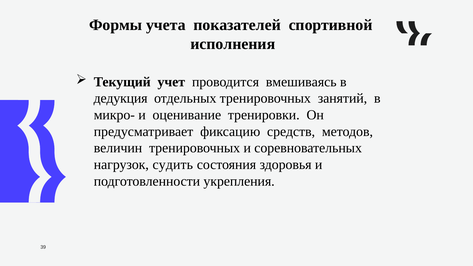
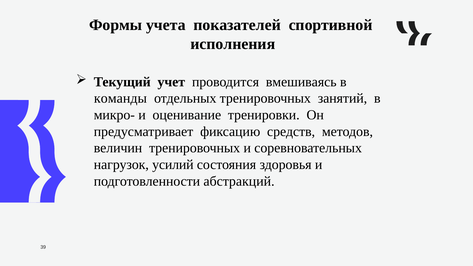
дедукция: дедукция -> команды (120, 98)
судить: судить -> усилий (173, 165)
укрепления: укрепления -> абстракций (239, 181)
